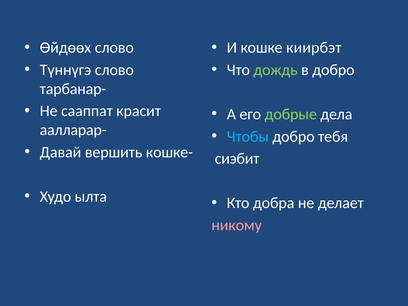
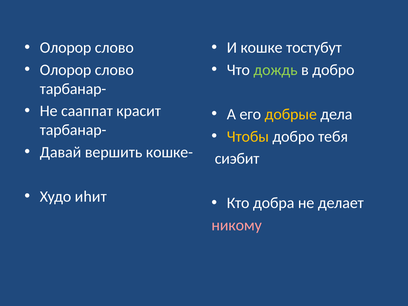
Өйдөөх: Өйдөөх -> Олорор (66, 48)
киирбэт: киирбэт -> тостубут (314, 48)
Түннүгэ: Түннүгэ -> Олорор (66, 70)
добрые colour: light green -> yellow (291, 114)
аалларар-: аалларар- -> тарбанар- (73, 130)
Чтобы colour: light blue -> yellow (248, 136)
ылта: ылта -> иhит (91, 197)
